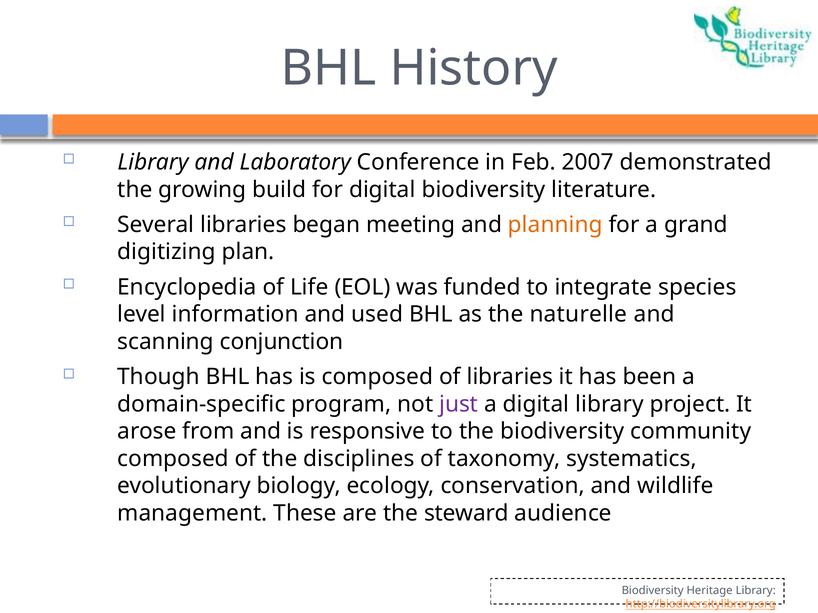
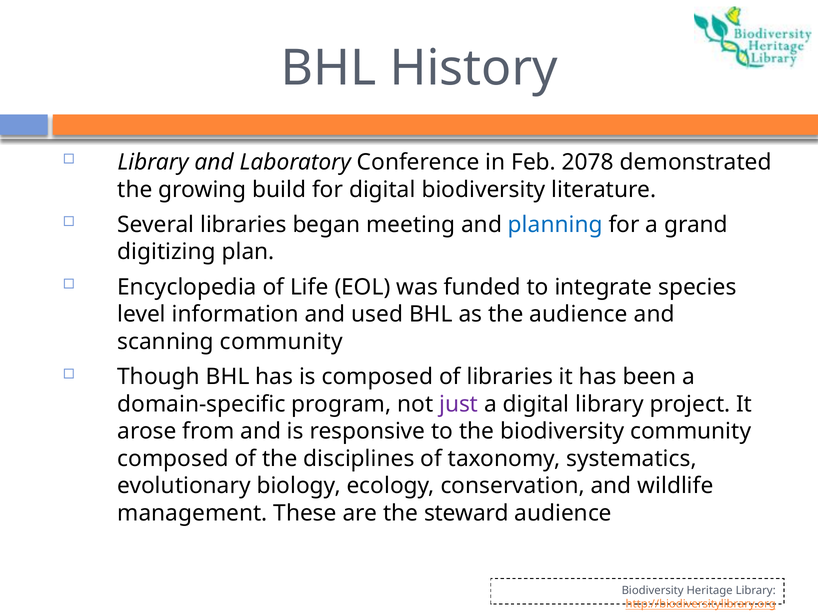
2007: 2007 -> 2078 (588, 162)
planning colour: orange -> blue (555, 225)
the naturelle: naturelle -> audience (579, 315)
scanning conjunction: conjunction -> community (281, 342)
